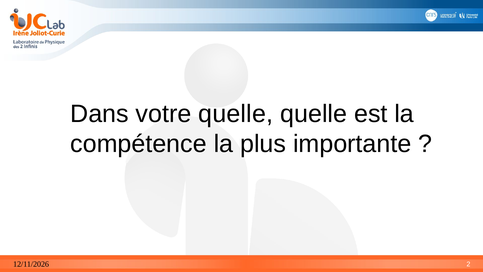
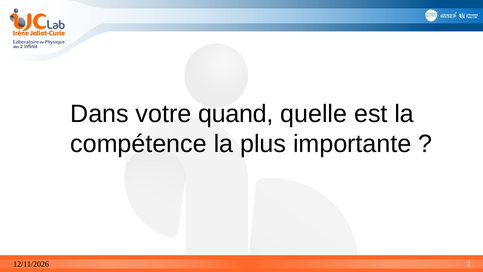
votre quelle: quelle -> quand (236, 114)
